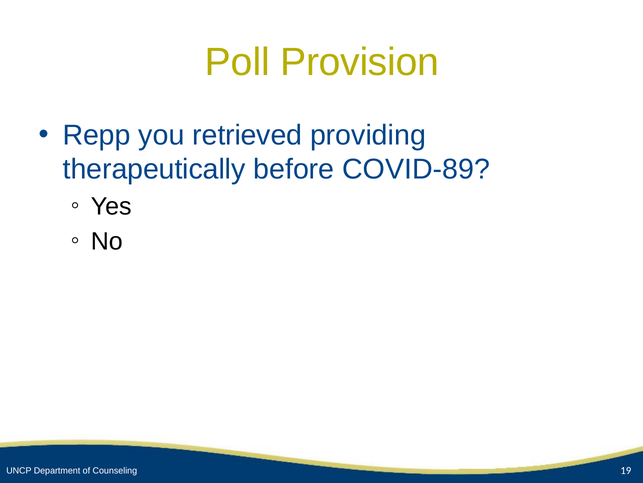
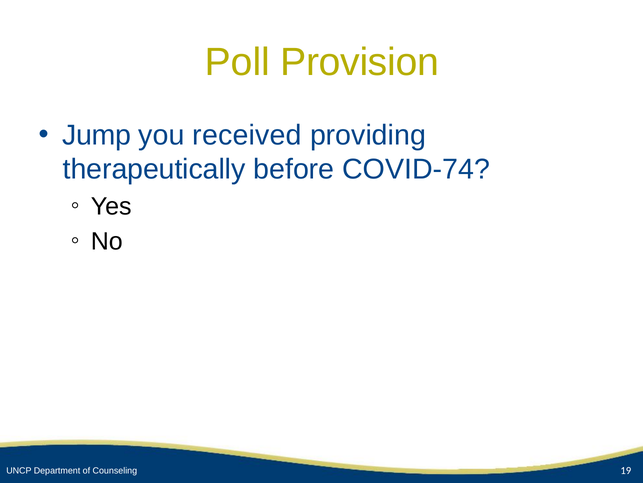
Repp: Repp -> Jump (97, 135)
retrieved: retrieved -> received (247, 135)
COVID-89: COVID-89 -> COVID-74 (416, 169)
